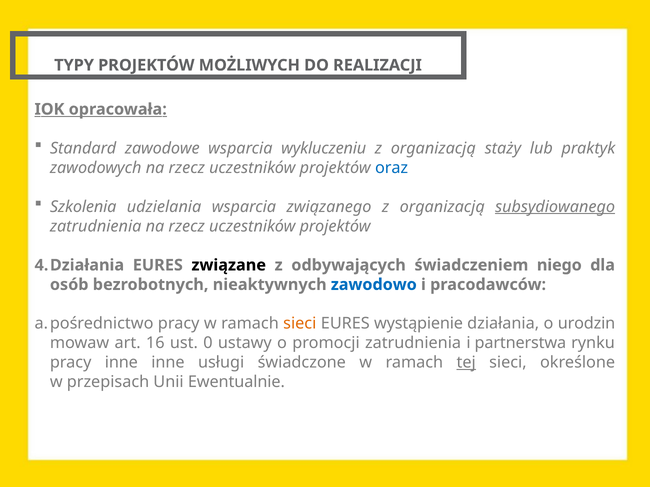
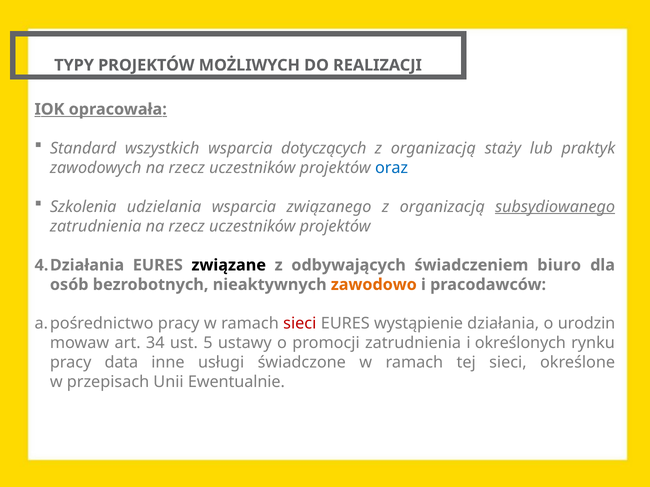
zawodowe: zawodowe -> wszystkich (162, 148)
wykluczeniu: wykluczeniu -> dotyczących (324, 148)
niego: niego -> biuro (559, 265)
zawodowo colour: blue -> orange (374, 285)
sieci colour: orange -> red (300, 324)
16: 16 -> 34 (155, 343)
0: 0 -> 5 (208, 343)
partnerstwa: partnerstwa -> określonych (520, 343)
pracy inne: inne -> data (121, 363)
tej underline: present -> none (466, 363)
